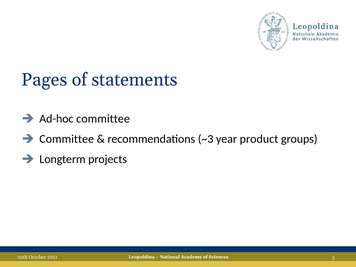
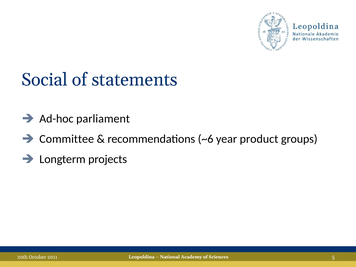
Pages: Pages -> Social (45, 80)
Ad-hoc committee: committee -> parliament (103, 119)
~3: ~3 -> ~6 (206, 139)
